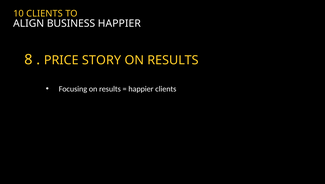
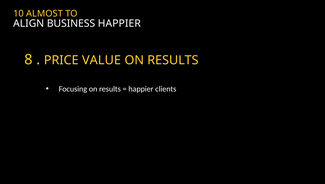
10 CLIENTS: CLIENTS -> ALMOST (44, 14)
STORY: STORY -> VALUE (102, 60)
